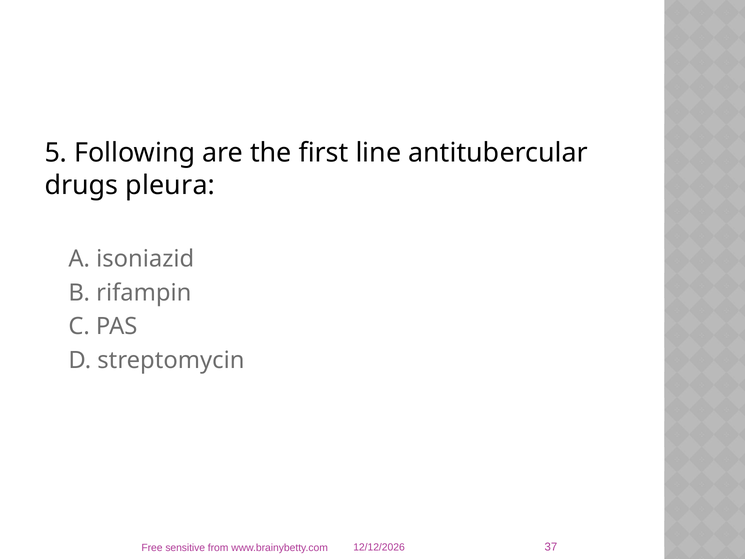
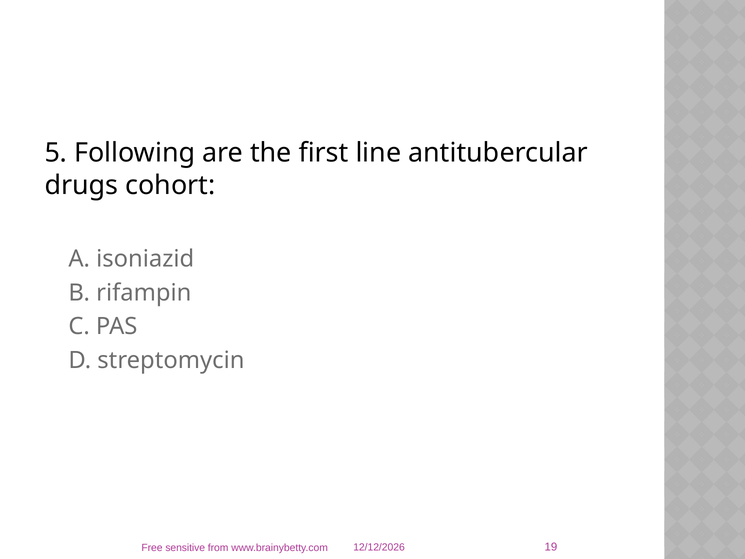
pleura: pleura -> cohort (170, 185)
37: 37 -> 19 (551, 547)
